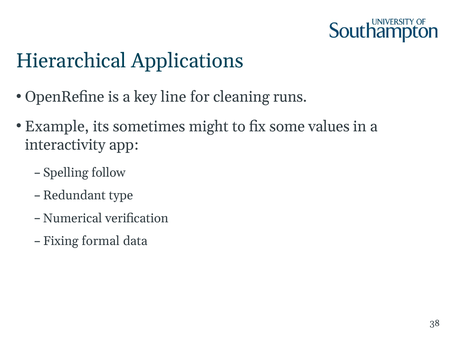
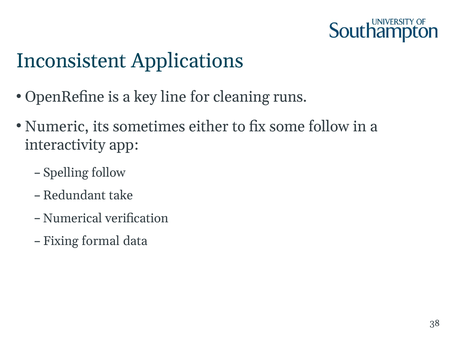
Hierarchical: Hierarchical -> Inconsistent (71, 61)
Example: Example -> Numeric (57, 126)
might: might -> either (209, 126)
some values: values -> follow (329, 126)
type: type -> take (121, 195)
